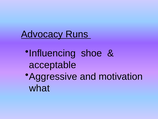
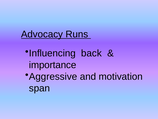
shoe: shoe -> back (91, 53)
acceptable: acceptable -> importance (53, 65)
what: what -> span (39, 88)
